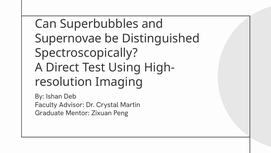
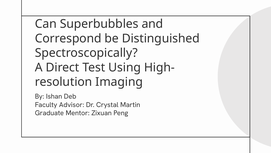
Supernovae: Supernovae -> Correspond (68, 38)
